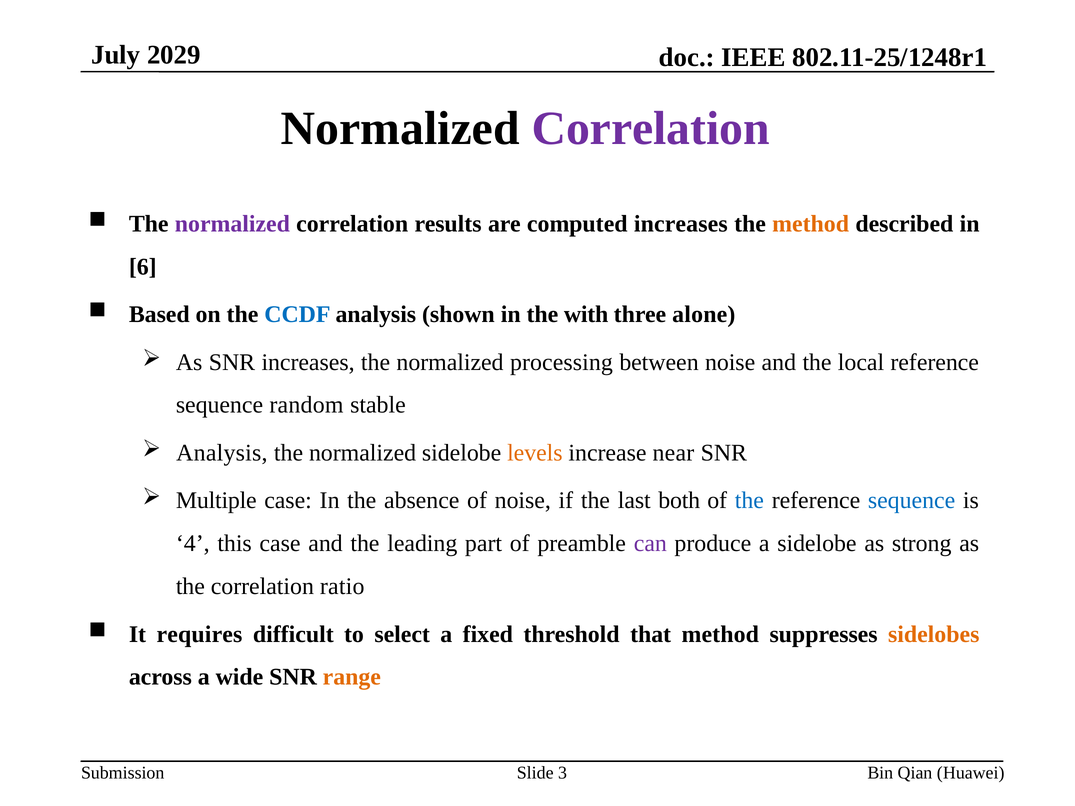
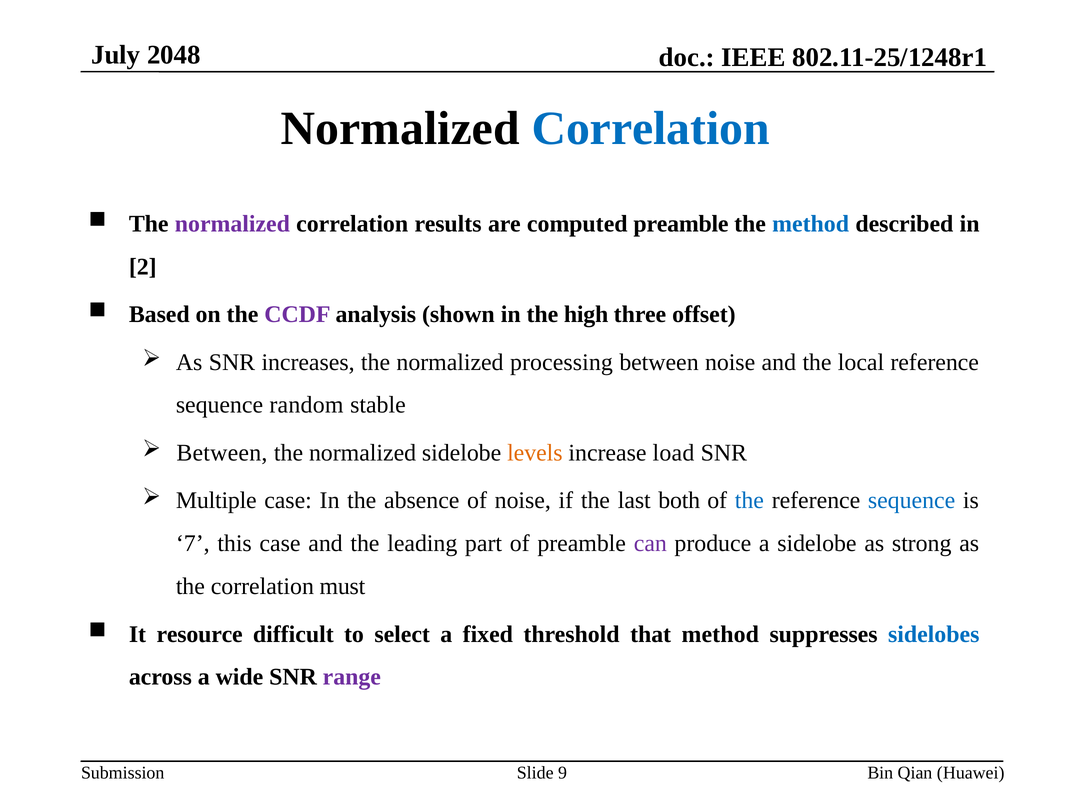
2029: 2029 -> 2048 (174, 55)
Correlation colour: purple -> blue (651, 129)
computed increases: increases -> preamble (681, 224)
method colour: orange -> blue (811, 224)
6: 6 -> 2 (143, 267)
CCDF colour: blue -> purple (297, 315)
with: with -> high (586, 315)
alone: alone -> offset (704, 315)
Analysis: Analysis -> Between (222, 453)
near: near -> load (673, 453)
4: 4 -> 7 (193, 544)
ratio: ratio -> must (342, 587)
requires: requires -> resource (200, 634)
sidelobes colour: orange -> blue (934, 634)
range colour: orange -> purple (352, 677)
3: 3 -> 9 (563, 773)
